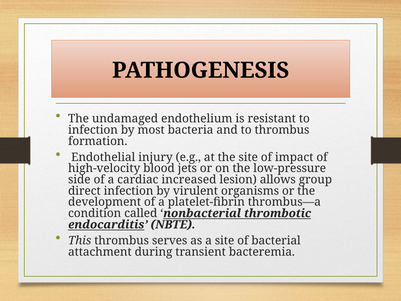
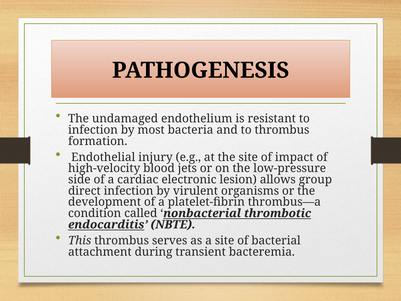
increased: increased -> electronic (189, 179)
